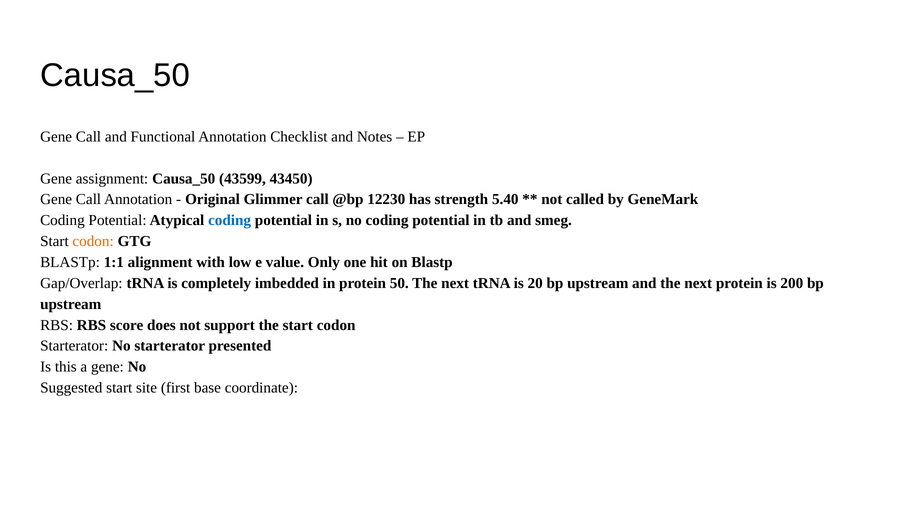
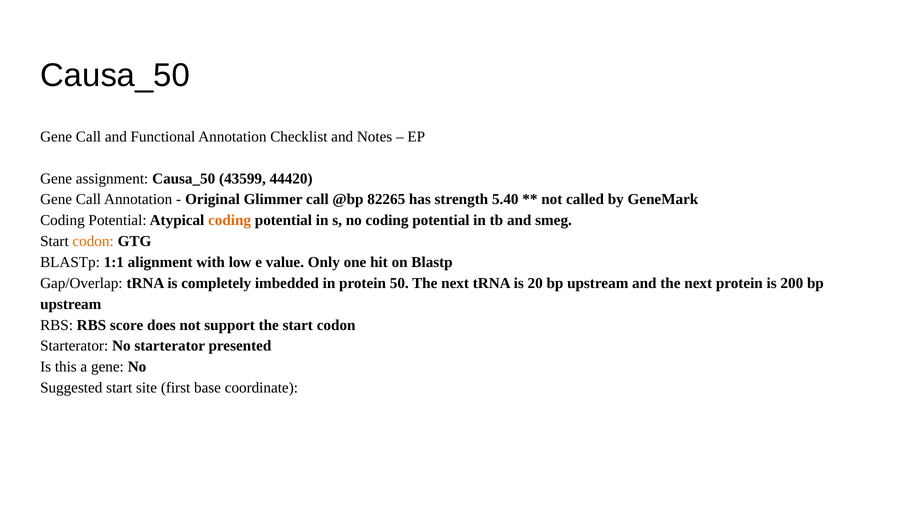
43450: 43450 -> 44420 (291, 179)
12230: 12230 -> 82265 (386, 200)
coding colour: blue -> orange (230, 221)
